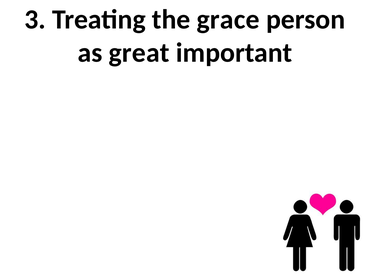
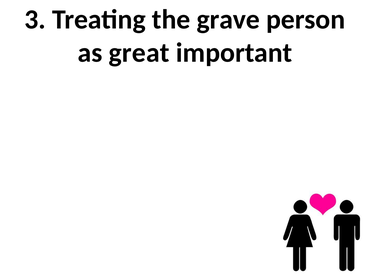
grace: grace -> grave (228, 20)
